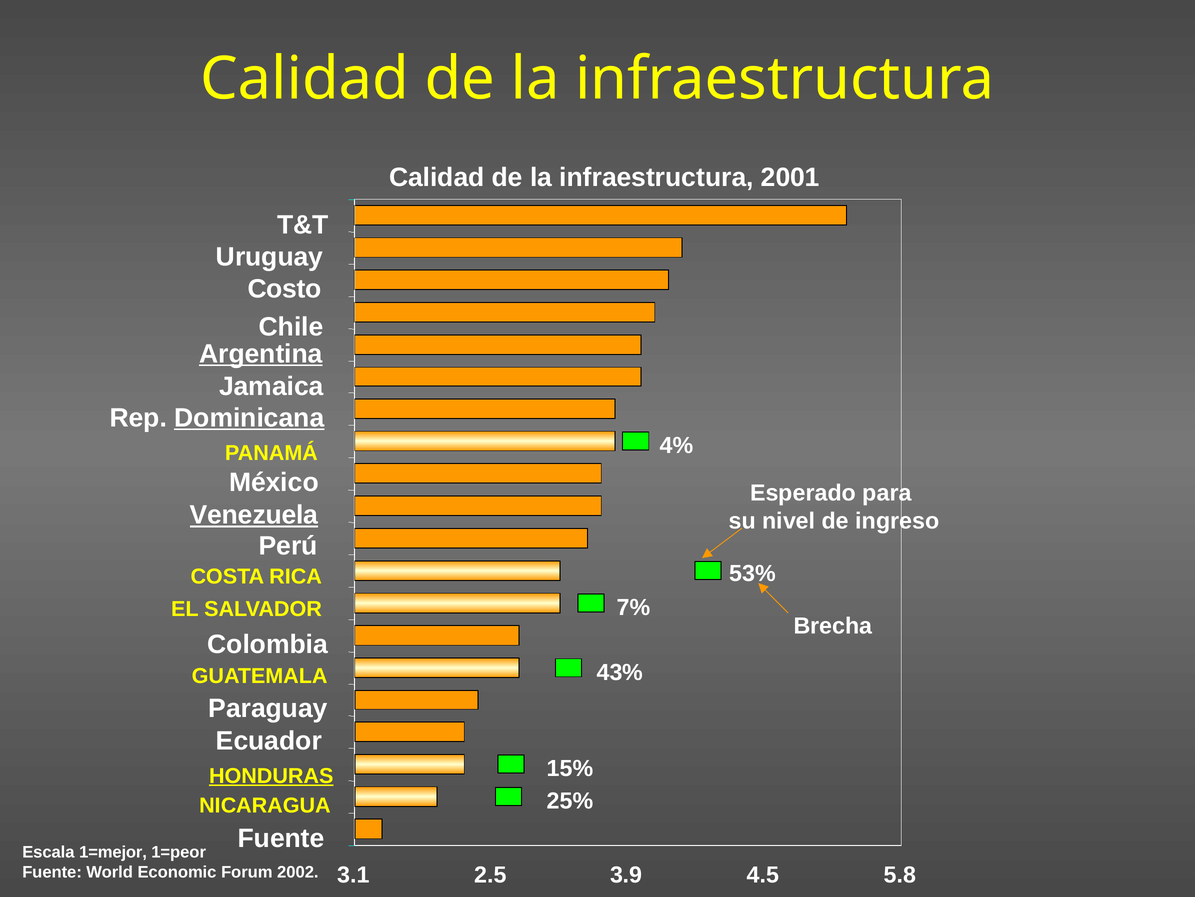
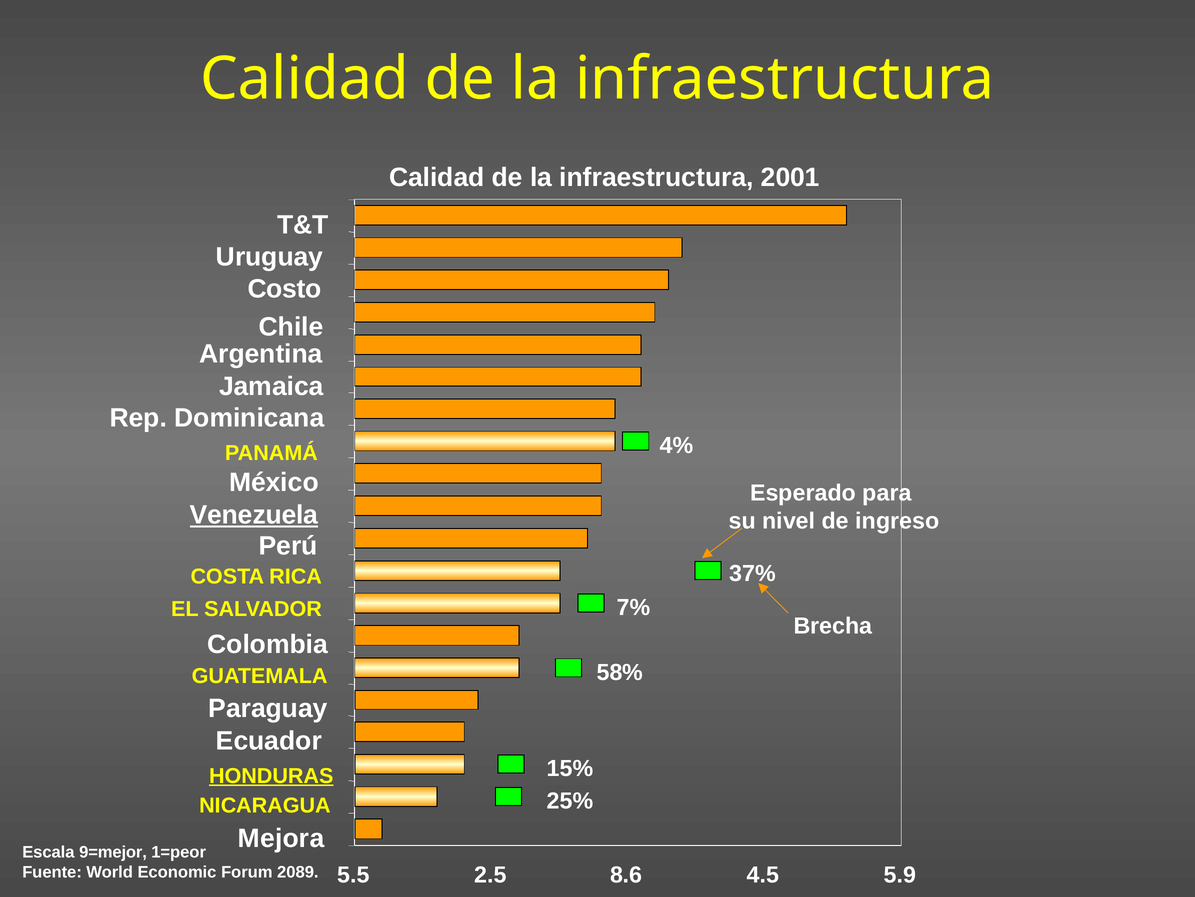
Argentina underline: present -> none (261, 354)
Dominicana underline: present -> none (249, 418)
53%: 53% -> 37% (753, 573)
43%: 43% -> 58% (620, 672)
Fuente: Fuente -> Mejora (281, 838)
1=mejor: 1=mejor -> 9=mejor (113, 851)
2002: 2002 -> 2089 (298, 871)
3.1: 3.1 -> 5.5 (353, 874)
3.9: 3.9 -> 8.6 (626, 874)
5.8: 5.8 -> 5.9 (900, 874)
